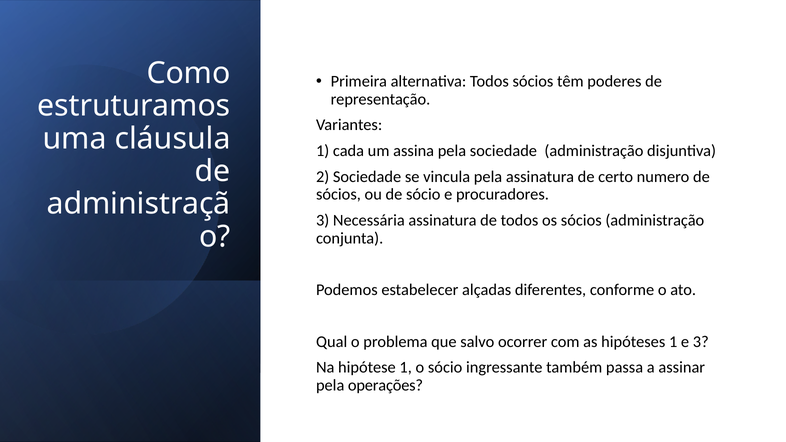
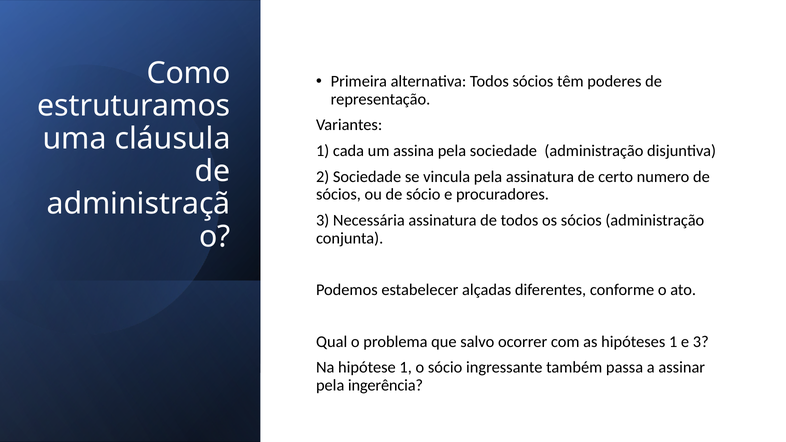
operações: operações -> ingerência (385, 385)
